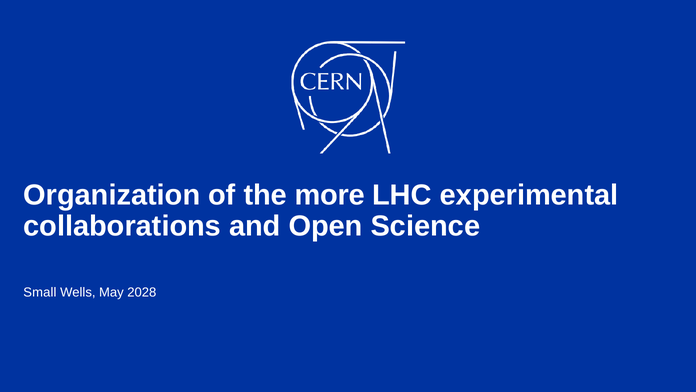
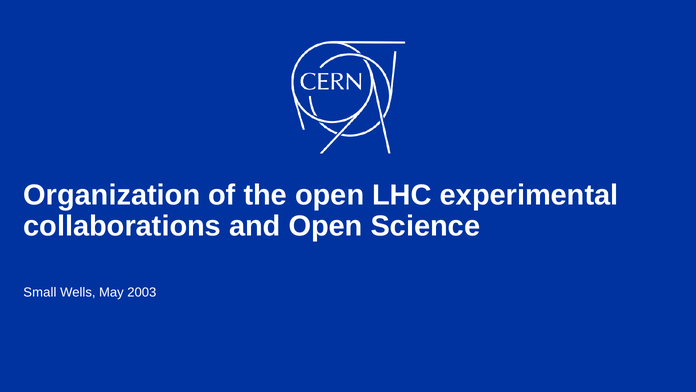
the more: more -> open (330, 195)
2028: 2028 -> 2003 (142, 292)
